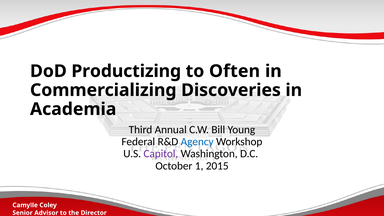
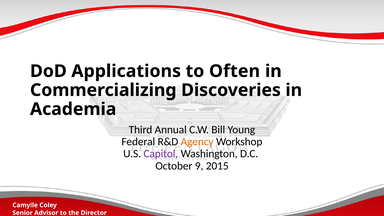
Productizing: Productizing -> Applications (126, 71)
Agency colour: blue -> orange (197, 142)
1: 1 -> 9 (199, 166)
